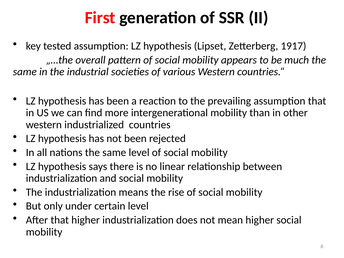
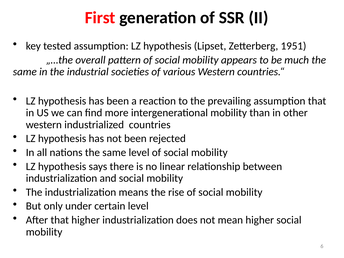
1917: 1917 -> 1951 (293, 46)
